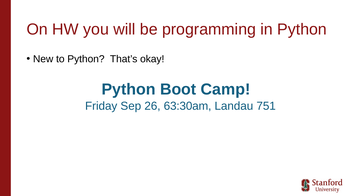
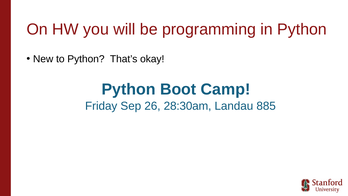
63:30am: 63:30am -> 28:30am (188, 106)
751: 751 -> 885 (266, 106)
